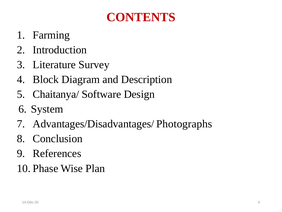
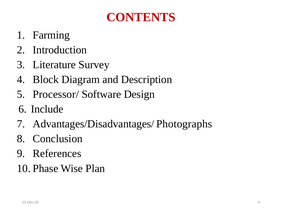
Chaitanya/: Chaitanya/ -> Processor/ (56, 94)
System: System -> Include (47, 109)
